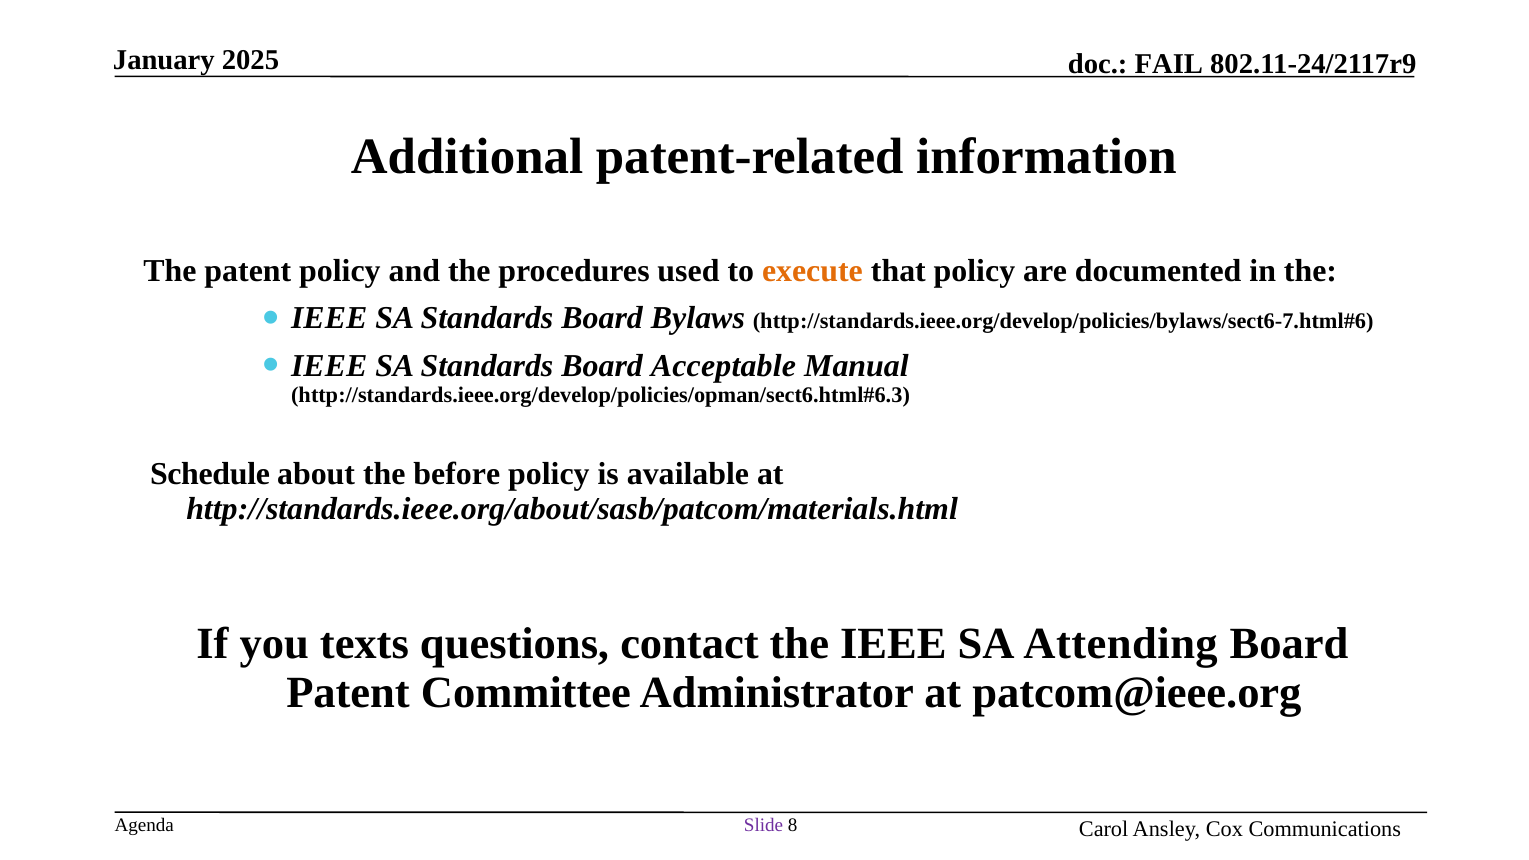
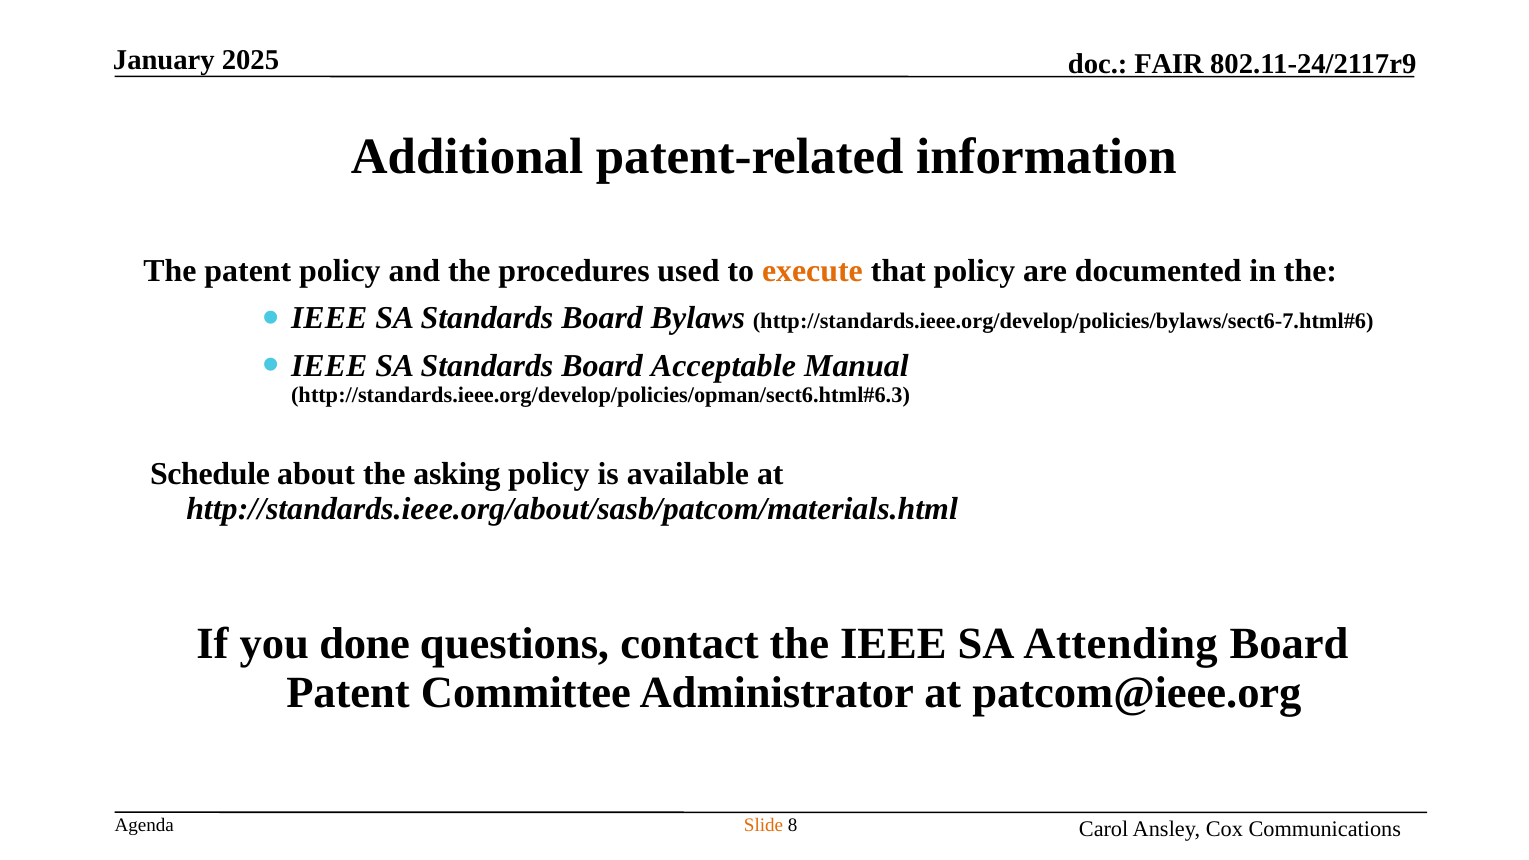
FAIL: FAIL -> FAIR (1169, 64)
before: before -> asking (457, 474)
texts: texts -> done (365, 644)
Slide colour: purple -> orange (764, 825)
